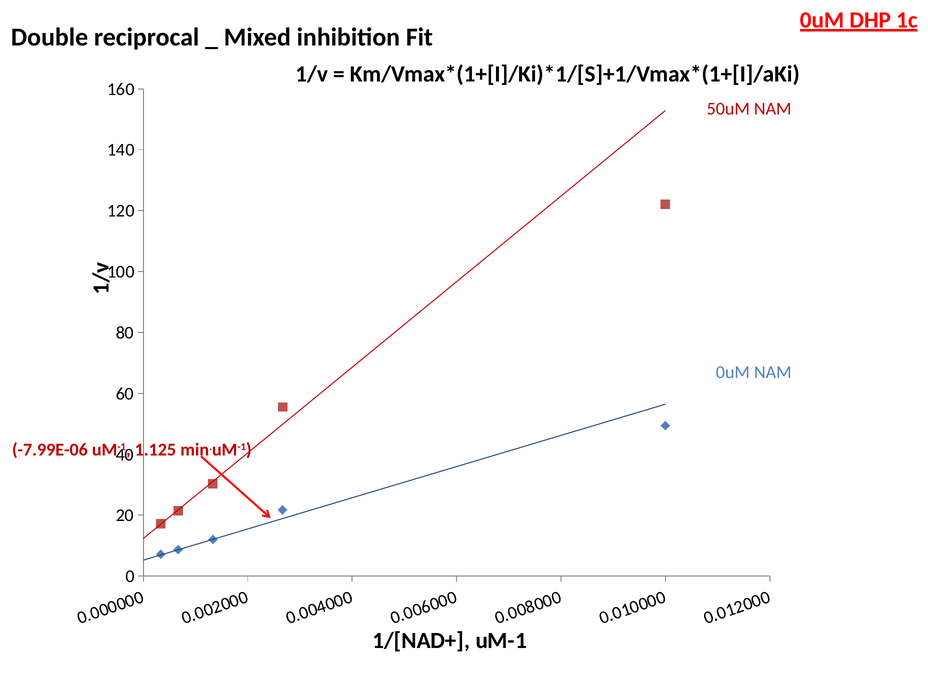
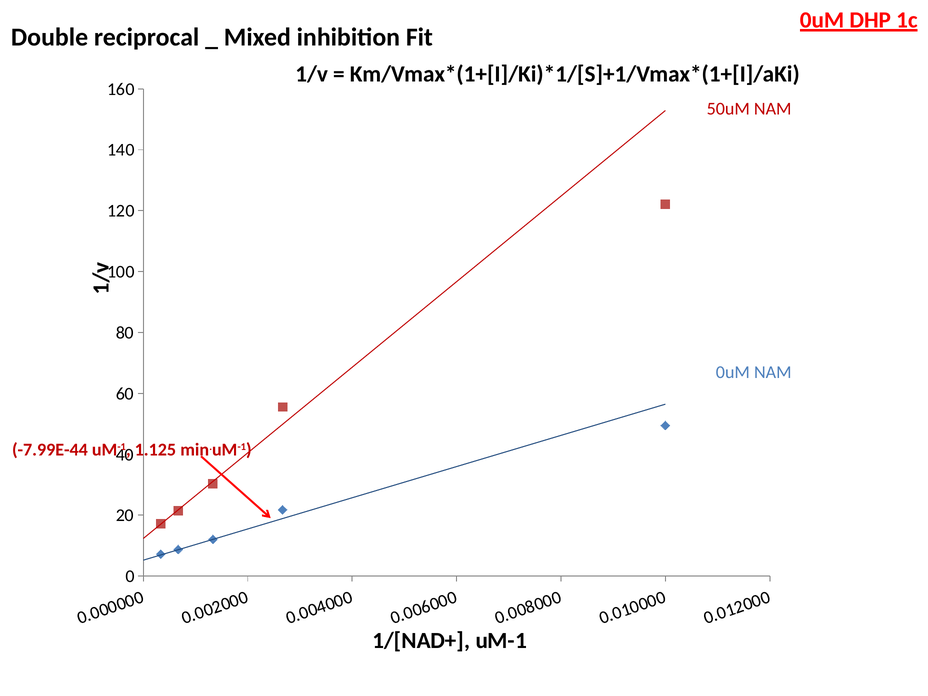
-7.99E-06: -7.99E-06 -> -7.99E-44 (50, 450)
